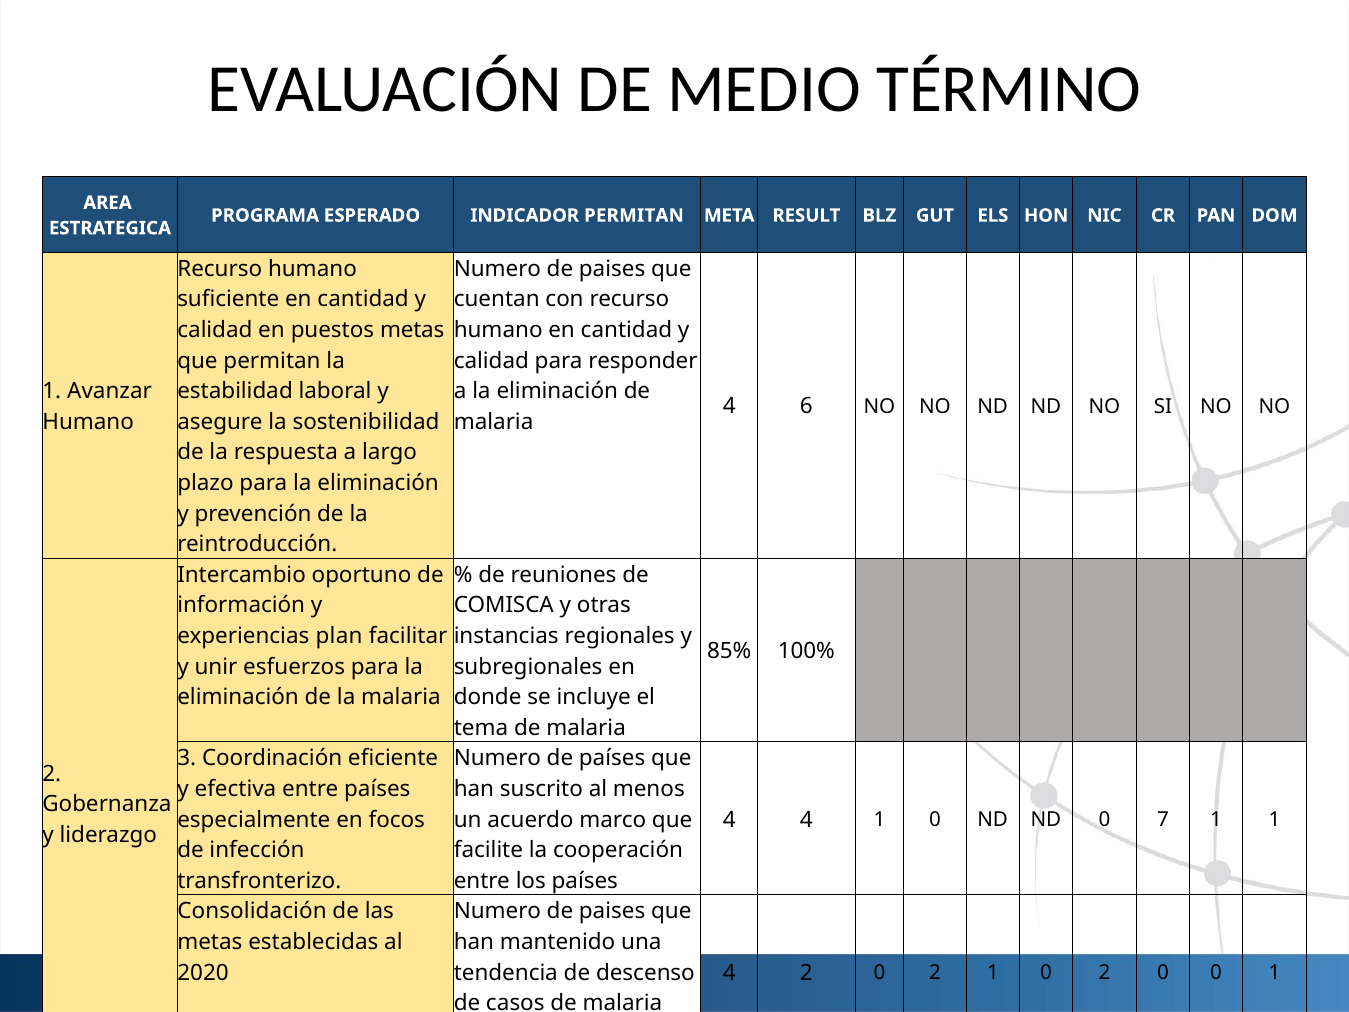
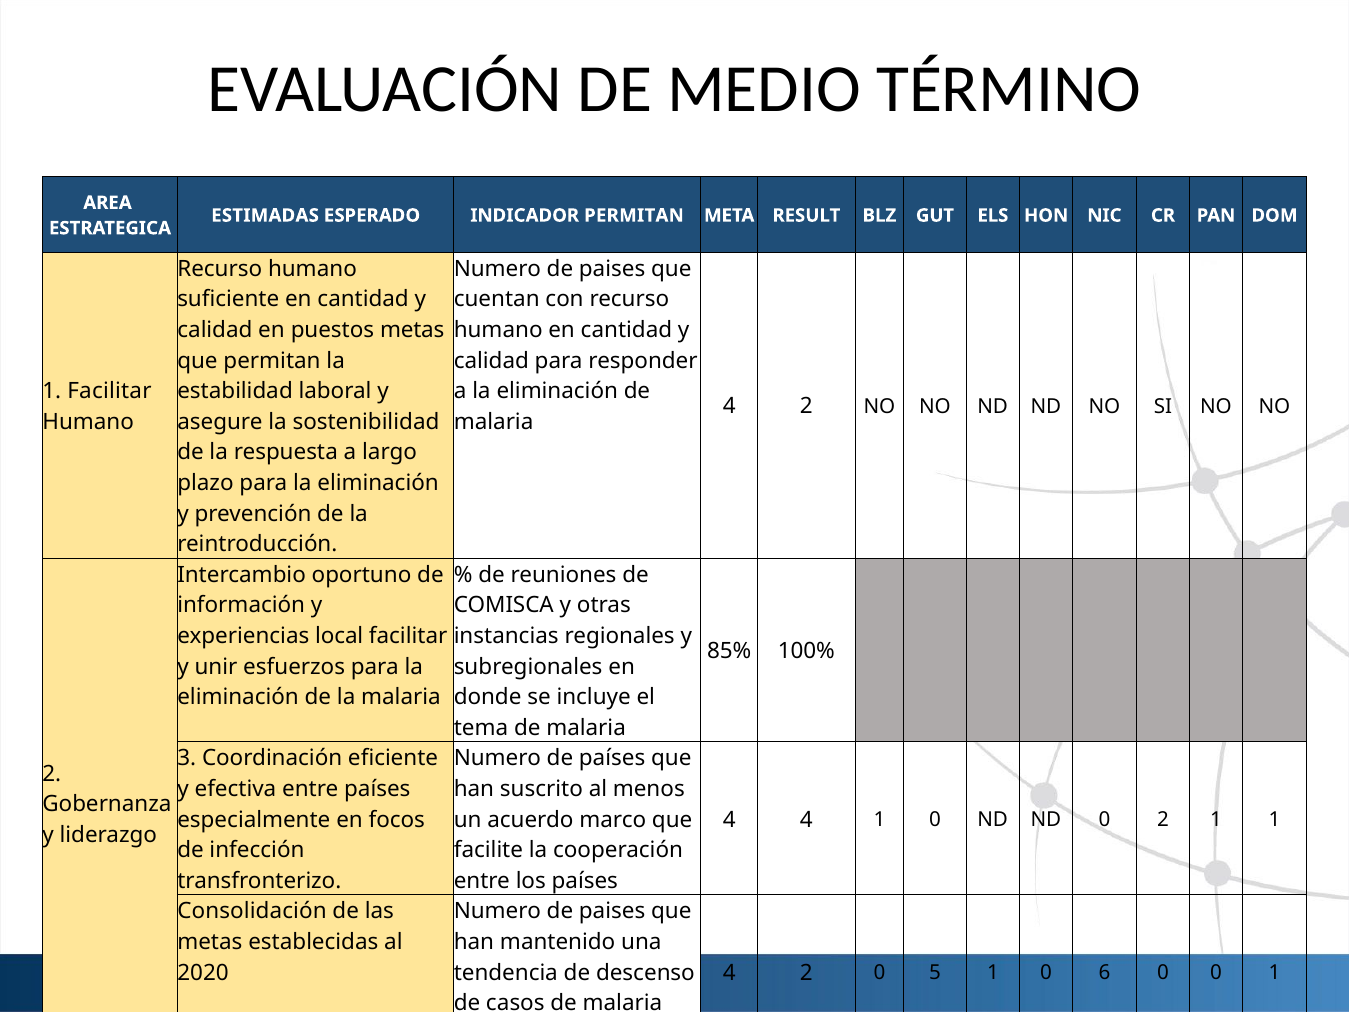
PROGRAMA: PROGRAMA -> ESTIMADAS (265, 215)
1 Avanzar: Avanzar -> Facilitar (109, 391)
6: 6 -> 2 (806, 406)
plan: plan -> local (339, 636)
0 7: 7 -> 2 (1163, 819)
2 0 2: 2 -> 5 (935, 972)
1 0 2: 2 -> 6 (1105, 972)
